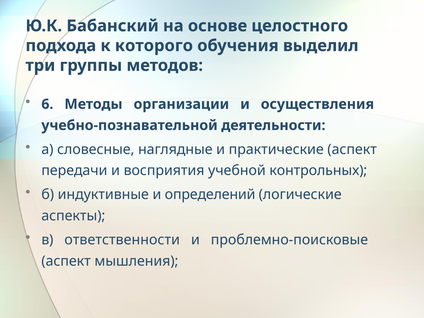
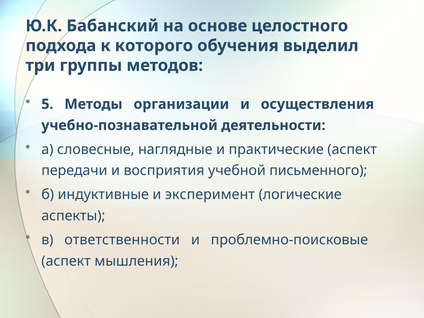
6: 6 -> 5 (47, 104)
контрольных: контрольных -> письменного (318, 171)
определений: определений -> эксперимент (210, 195)
